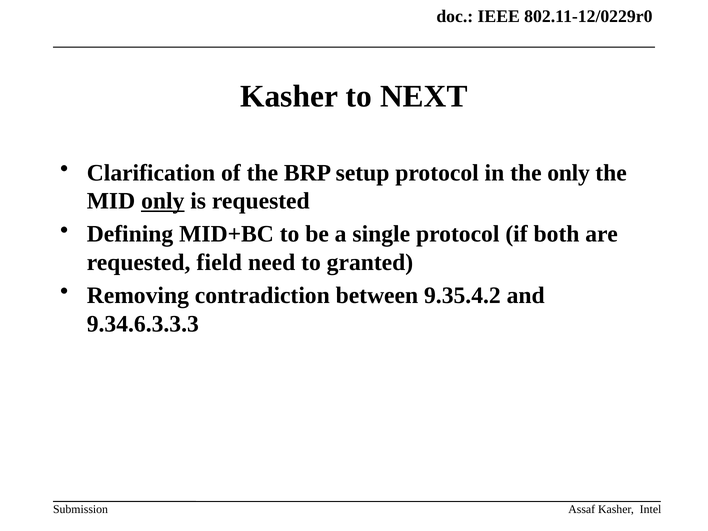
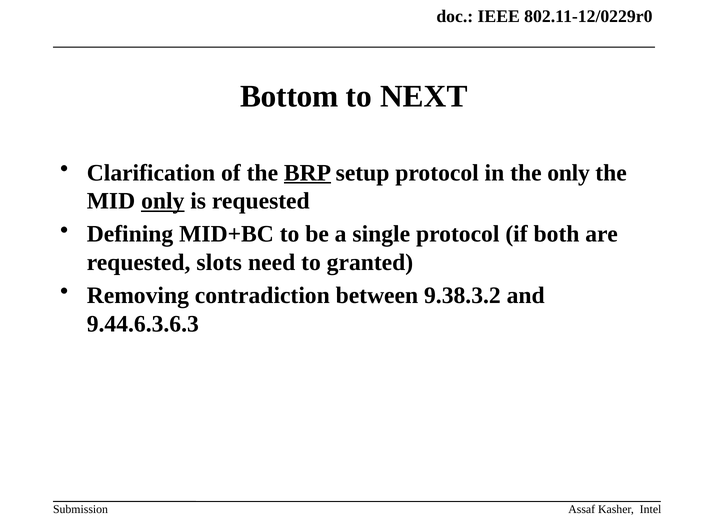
Kasher: Kasher -> Bottom (289, 97)
BRP underline: none -> present (308, 173)
field: field -> slots (219, 262)
9.35.4.2: 9.35.4.2 -> 9.38.3.2 (462, 295)
9.34.6.3.3.3: 9.34.6.3.3.3 -> 9.44.6.3.6.3 (143, 324)
